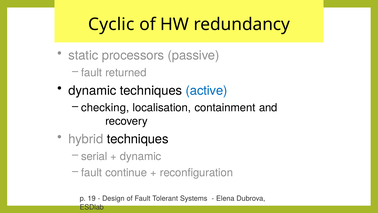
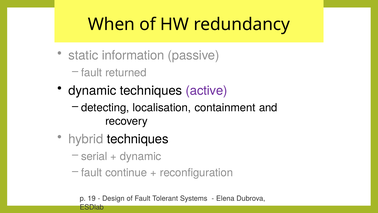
Cyclic: Cyclic -> When (111, 24)
processors: processors -> information (133, 55)
active colour: blue -> purple (207, 90)
checking: checking -> detecting (105, 107)
